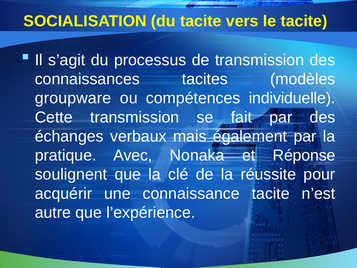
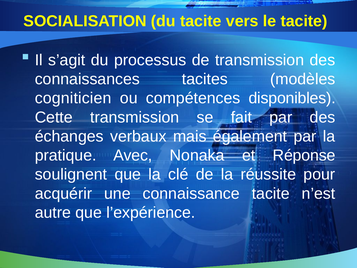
groupware: groupware -> cogniticien (73, 98)
individuelle: individuelle -> disponibles (292, 98)
